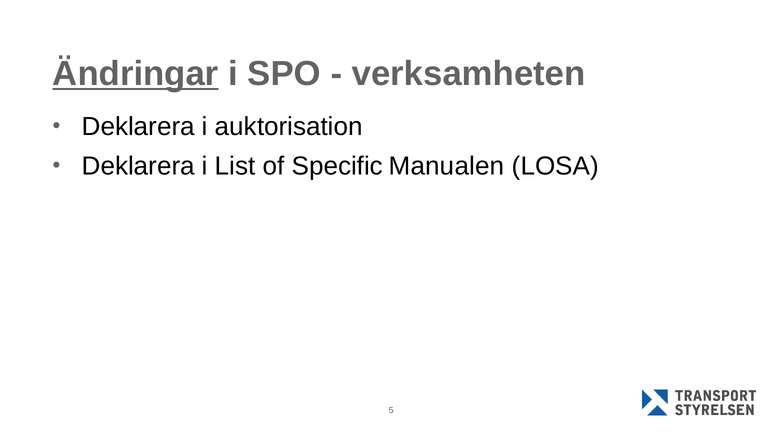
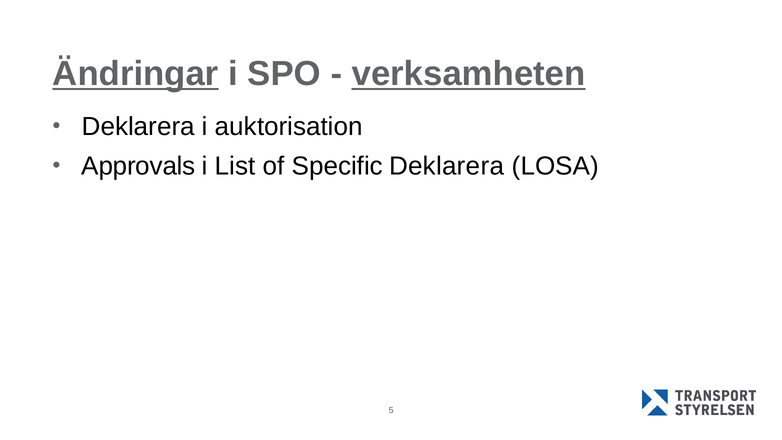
verksamheten underline: none -> present (469, 74)
Deklarera: Deklarera -> Approvals (138, 166)
Specific Manualen: Manualen -> Deklarera (447, 166)
